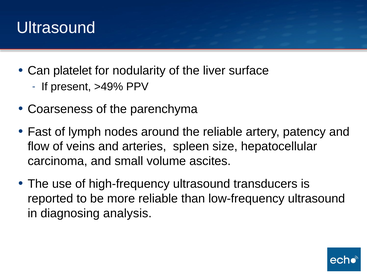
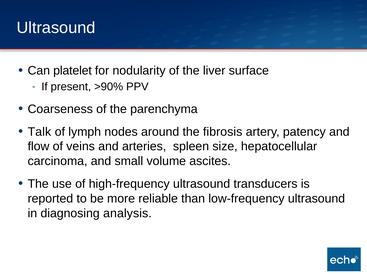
>49%: >49% -> >90% (109, 87)
Fast: Fast -> Talk (39, 132)
the reliable: reliable -> fibrosis (223, 132)
